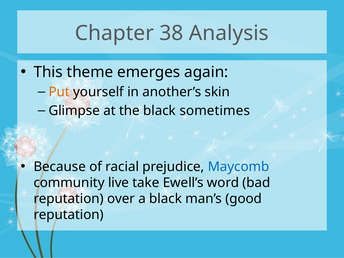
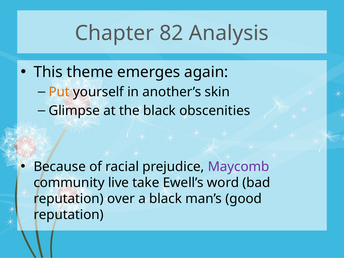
38: 38 -> 82 (171, 33)
sometimes: sometimes -> obscenities (215, 111)
Maycomb colour: blue -> purple (239, 167)
